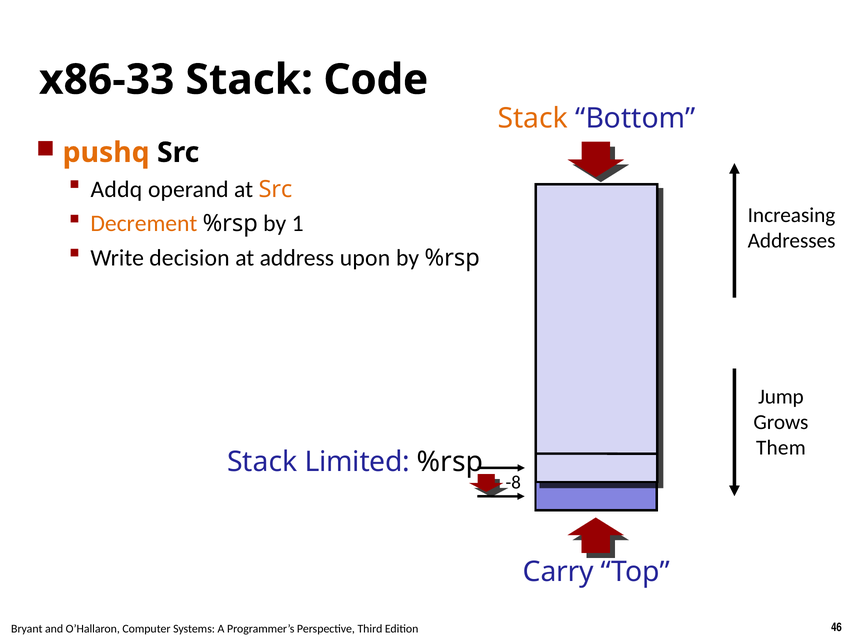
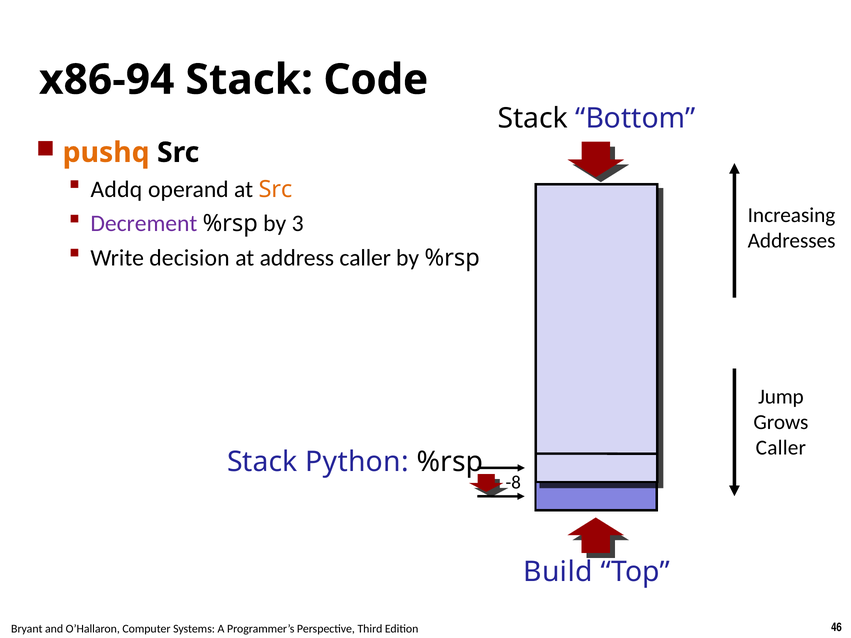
x86-33: x86-33 -> x86-94 (107, 80)
Stack colour: orange -> black (533, 118)
Decrement colour: orange -> purple (144, 224)
1: 1 -> 3 (298, 224)
address upon: upon -> caller (365, 258)
Them: Them -> Caller (781, 448)
Limited: Limited -> Python (357, 462)
Carry: Carry -> Build (558, 572)
